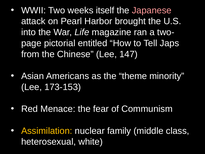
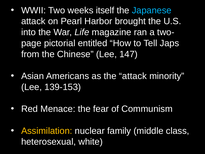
Japanese colour: pink -> light blue (152, 10)
the theme: theme -> attack (133, 76)
173-153: 173-153 -> 139-153 (63, 87)
